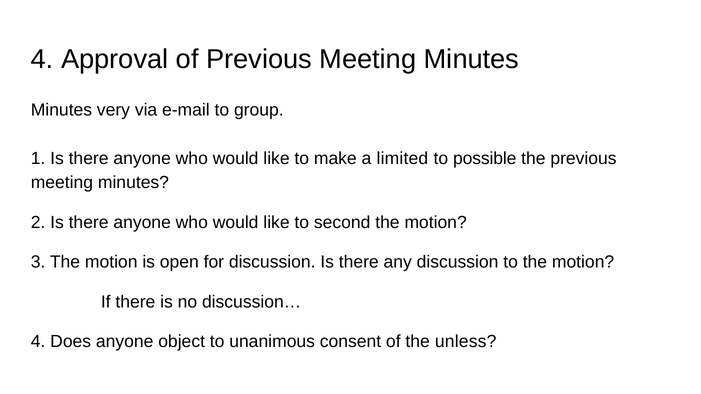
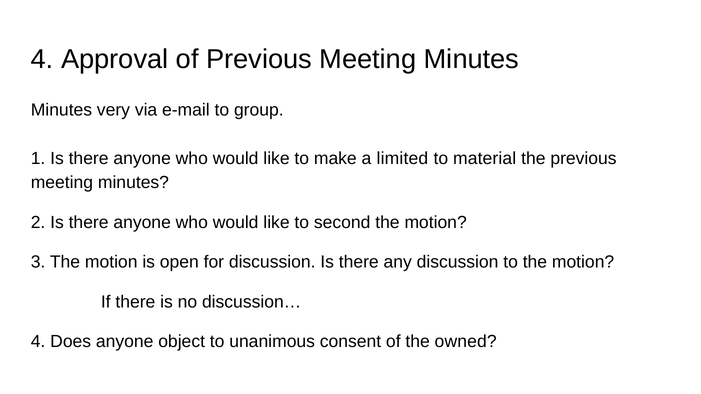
possible: possible -> material (485, 159)
unless: unless -> owned (466, 342)
